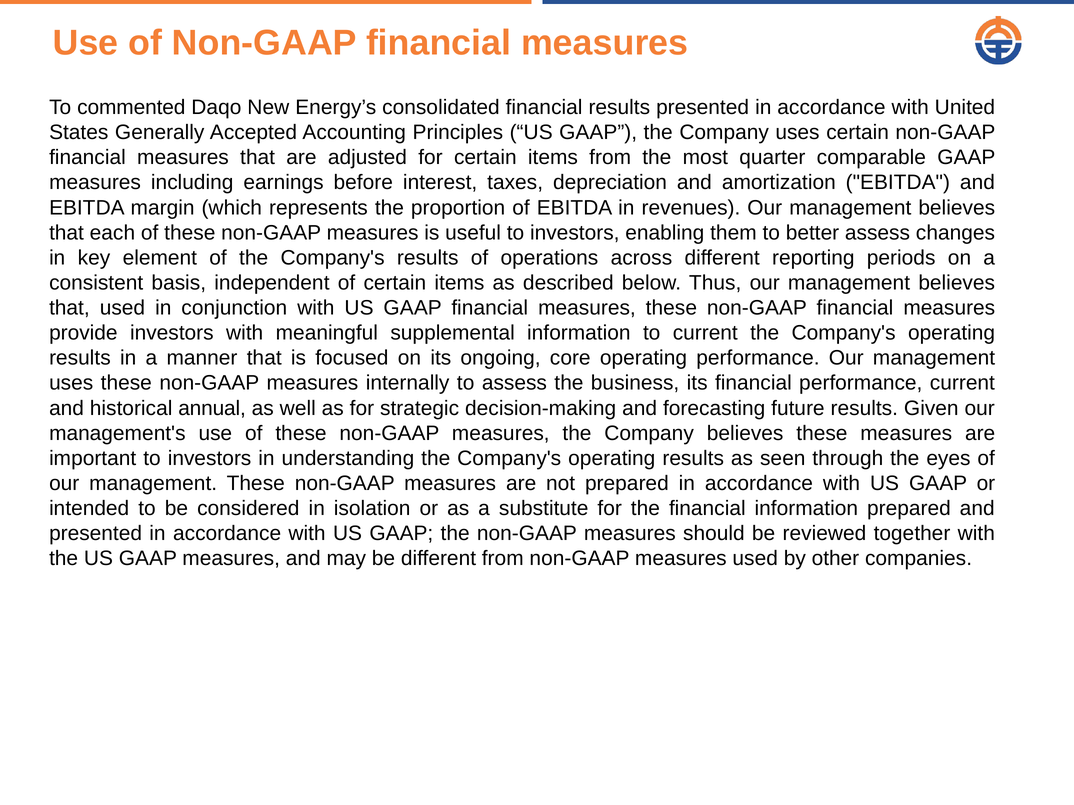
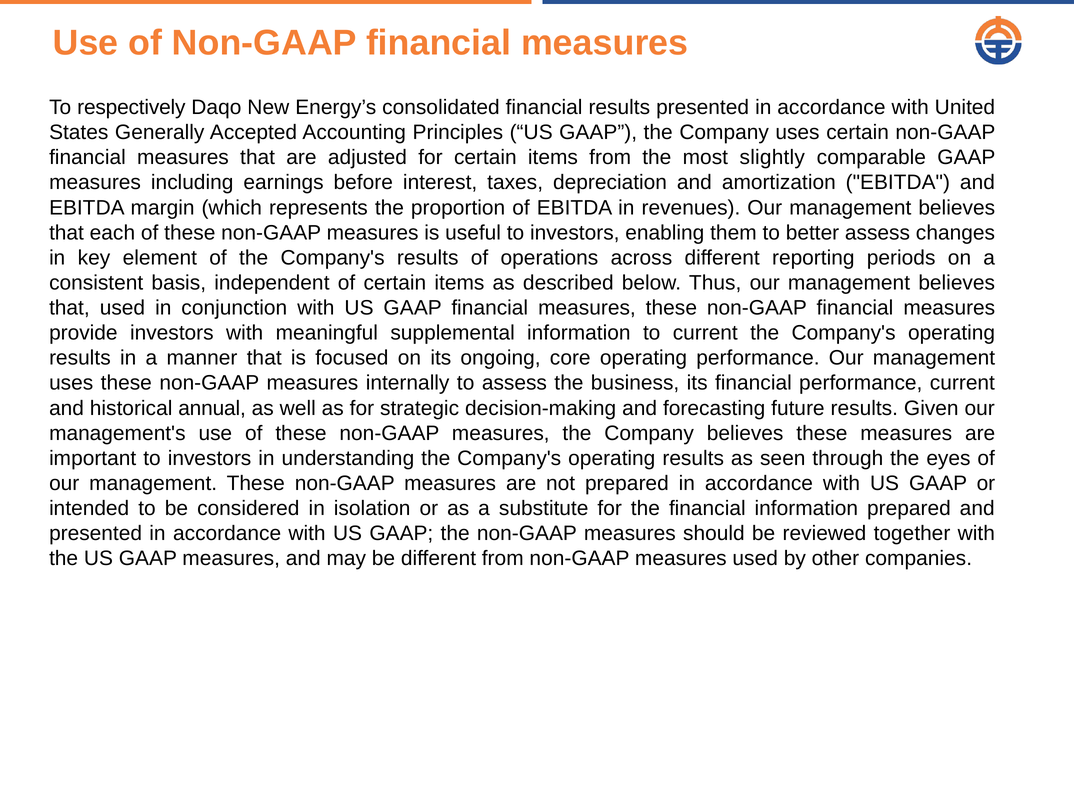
commented: commented -> respectively (131, 107)
quarter: quarter -> slightly (772, 158)
